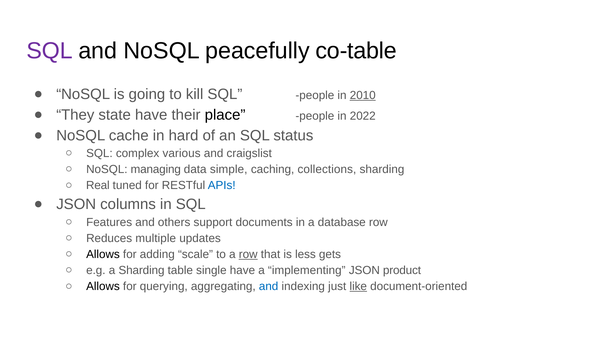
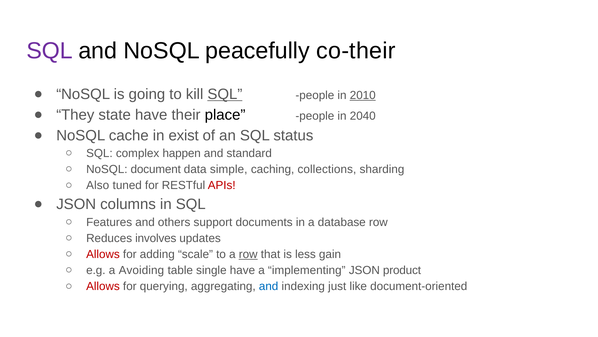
co-table: co-table -> co-their (356, 51)
SQL underline: none -> present (225, 94)
2022: 2022 -> 2040 (363, 116)
hard: hard -> exist (184, 135)
various: various -> happen (182, 153)
craigslist: craigslist -> standard (249, 153)
managing: managing -> document (156, 169)
Real: Real -> Also (98, 185)
APIs colour: blue -> red (222, 185)
multiple: multiple -> involves (156, 238)
Allows colour: black -> red (103, 254)
gets: gets -> gain (330, 254)
a Sharding: Sharding -> Avoiding (141, 270)
Allows colour: black -> red (103, 286)
like underline: present -> none (358, 286)
